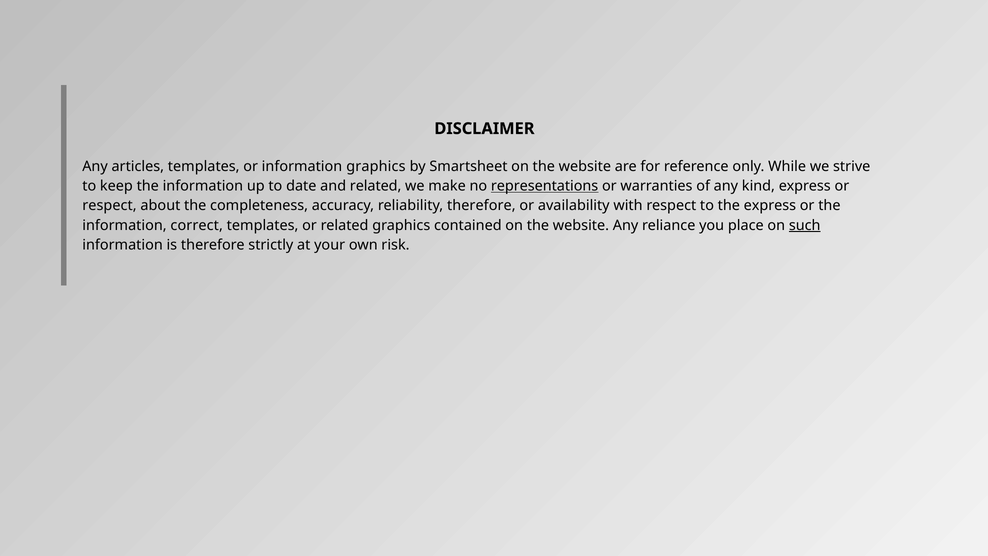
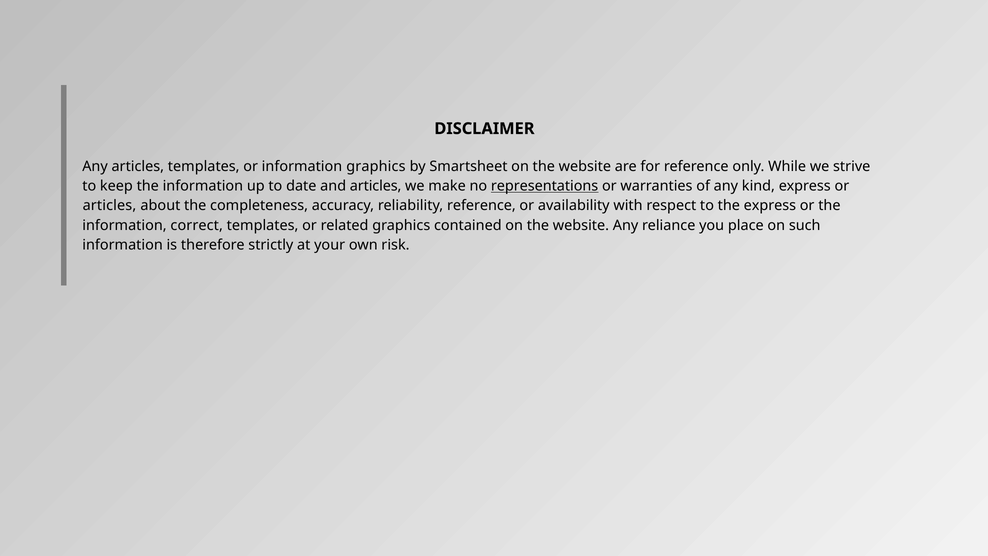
and related: related -> articles (376, 186)
respect: respect -> articles (109, 206)
reliability therefore: therefore -> reference (481, 206)
such underline: present -> none (805, 225)
